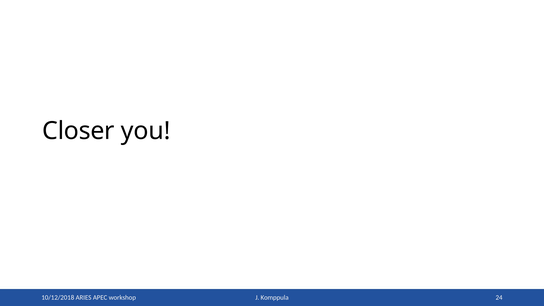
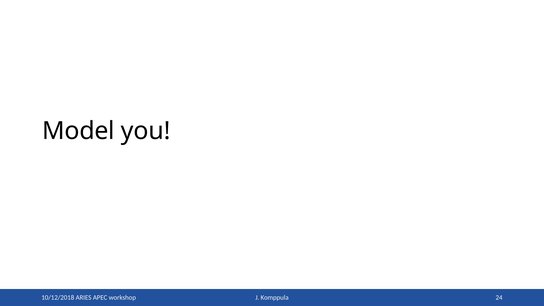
Closer: Closer -> Model (78, 131)
